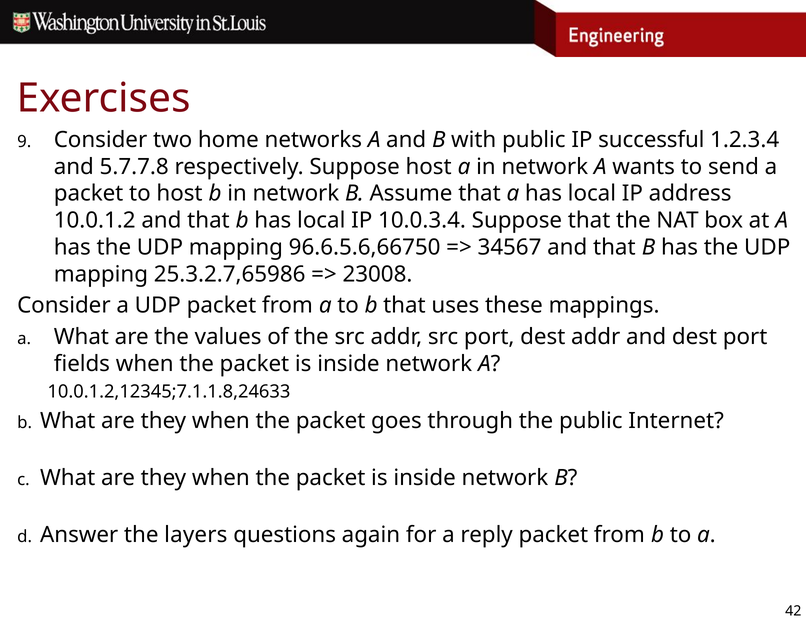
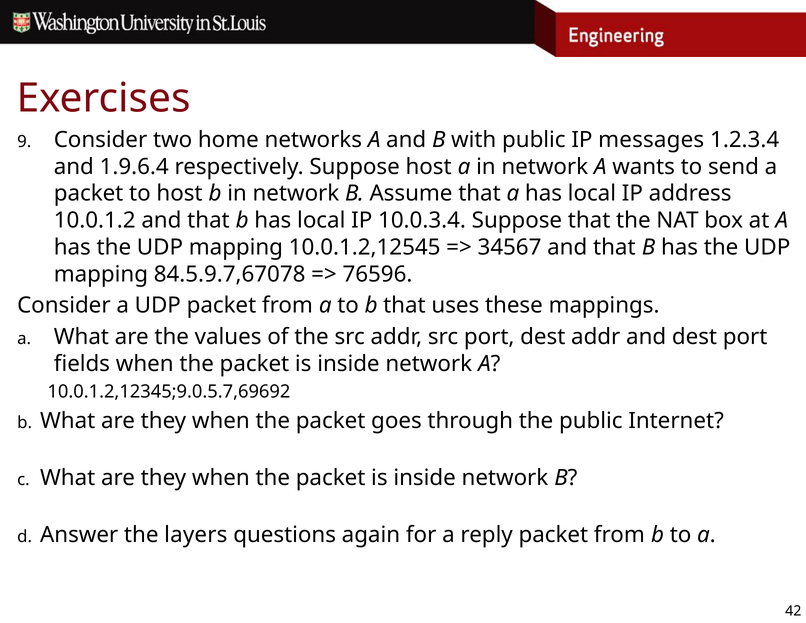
successful: successful -> messages (651, 140)
5.7.7.8: 5.7.7.8 -> 1.9.6.4 (134, 167)
96.6.5.6,66750: 96.6.5.6,66750 -> 10.0.1.2,12545 (365, 247)
25.3.2.7,65986: 25.3.2.7,65986 -> 84.5.9.7,67078 (230, 274)
23008: 23008 -> 76596 (377, 274)
10.0.1.2,12345;7.1.1.8,24633: 10.0.1.2,12345;7.1.1.8,24633 -> 10.0.1.2,12345;9.0.5.7,69692 (169, 391)
